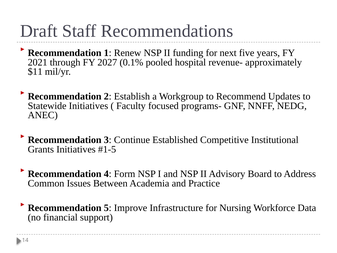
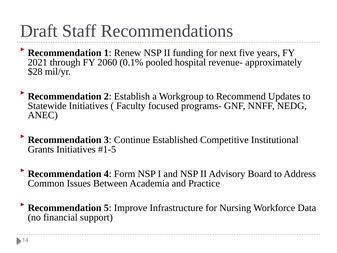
2027: 2027 -> 2060 (107, 62)
$11: $11 -> $28 (35, 72)
